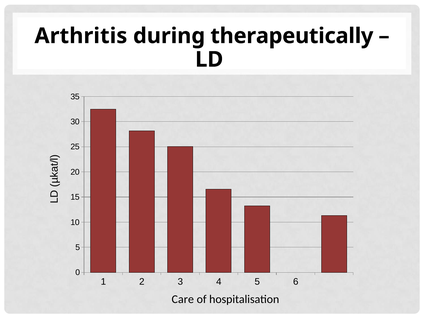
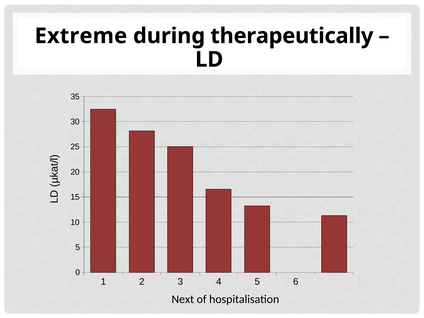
Arthritis: Arthritis -> Extreme (81, 36)
Care: Care -> Next (183, 299)
